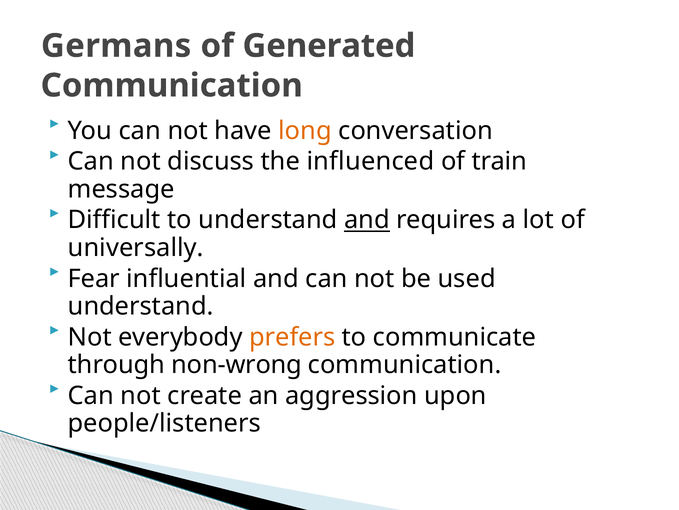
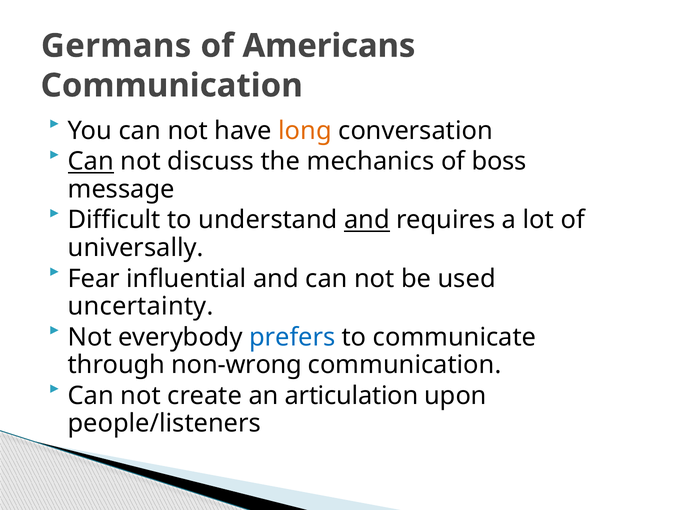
Generated: Generated -> Americans (329, 46)
Can underline: none -> present (91, 161)
influenced: influenced -> mechanics (370, 161)
train: train -> boss (499, 161)
understand: understand -> uncertainty (141, 306)
prefers colour: orange -> blue (292, 337)
aggression: aggression -> articulation (351, 395)
